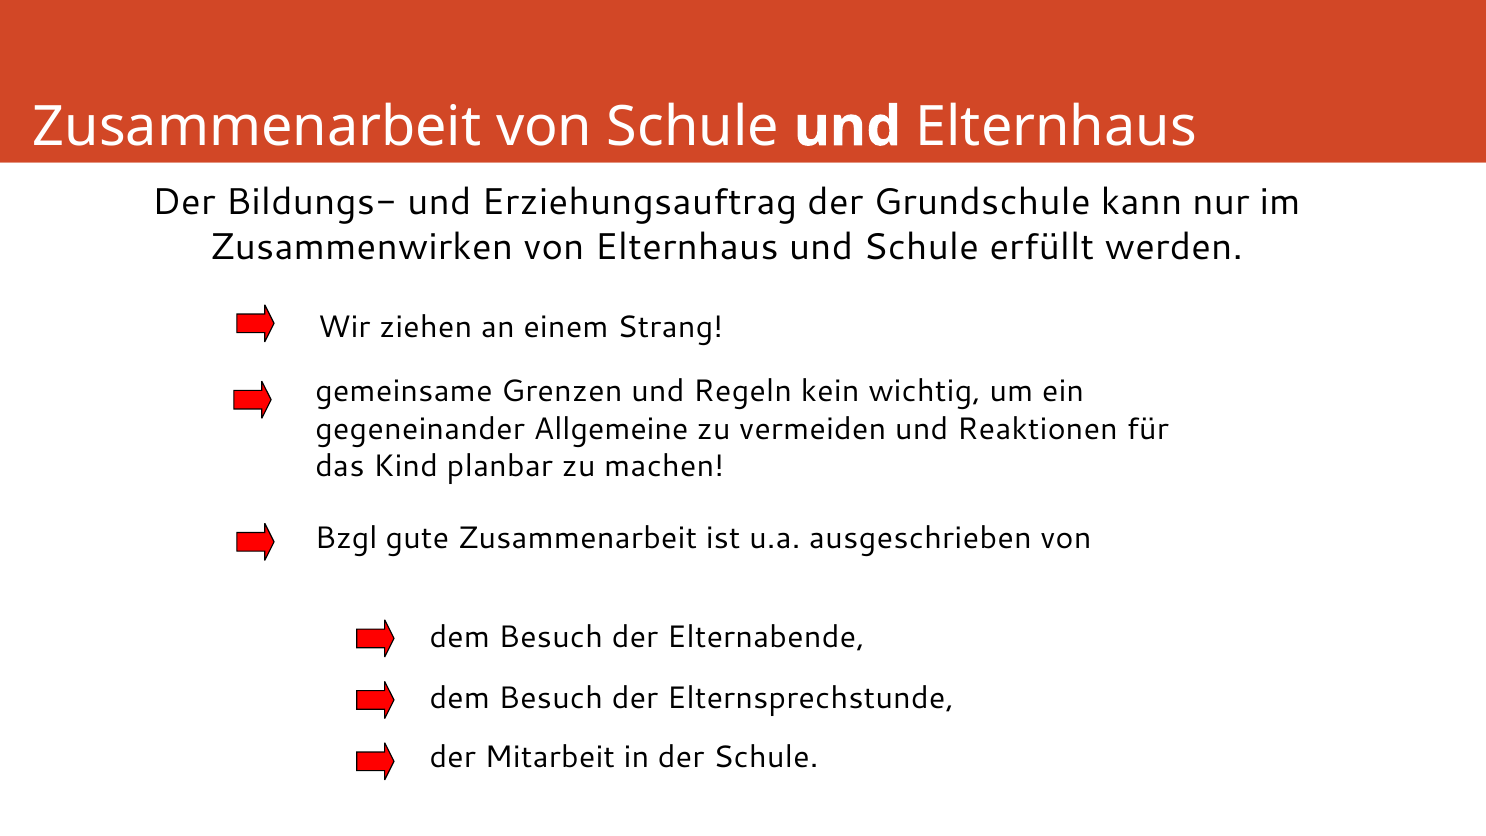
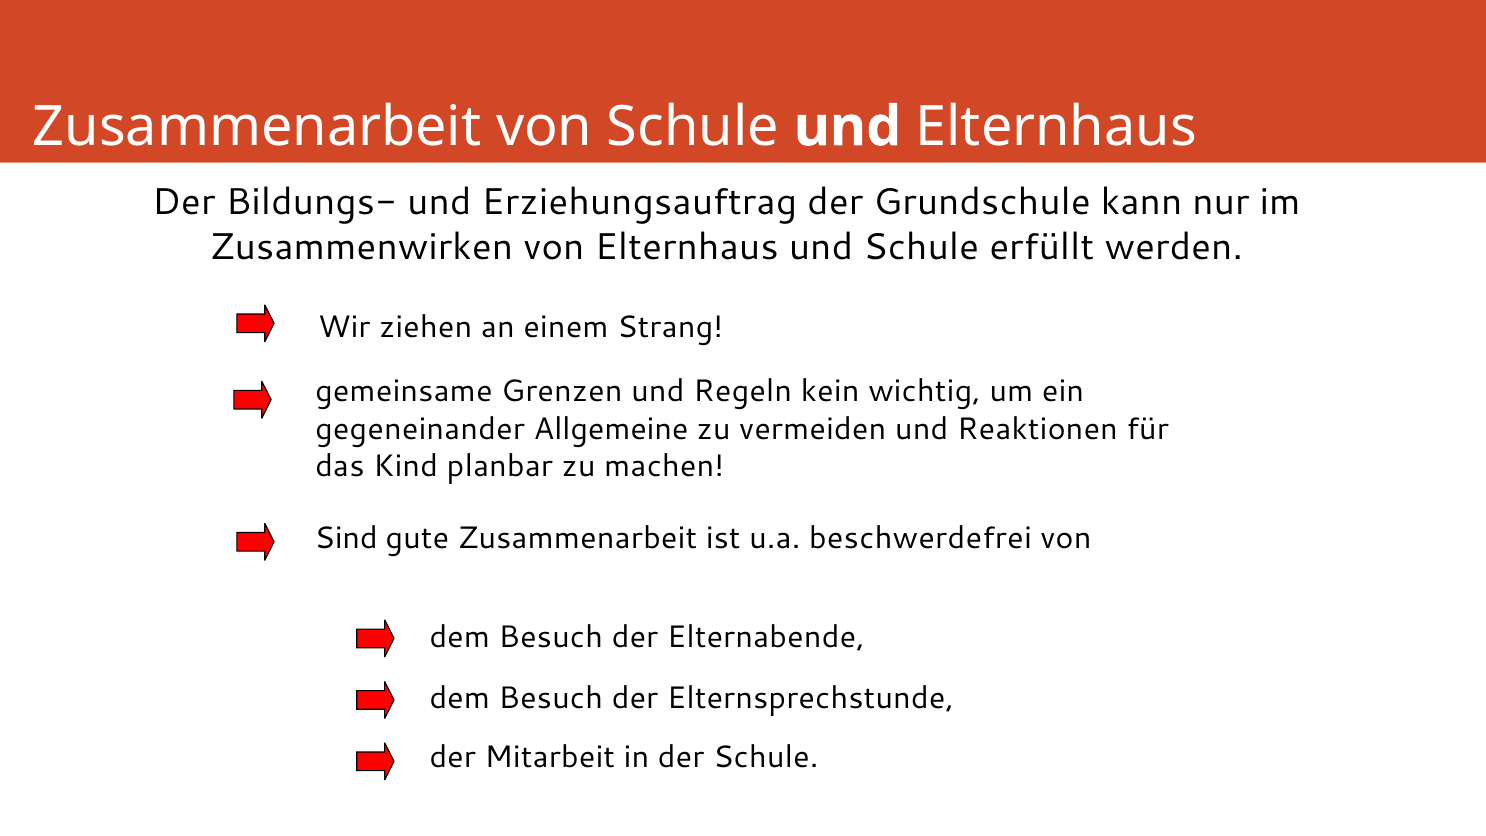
Bzgl: Bzgl -> Sind (346, 538)
ausgeschrieben: ausgeschrieben -> beschwerdefrei (920, 538)
